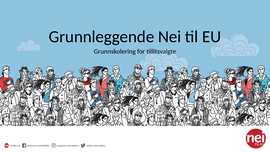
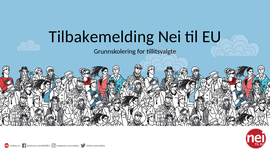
Grunnleggende: Grunnleggende -> Tilbakemelding (101, 37)
